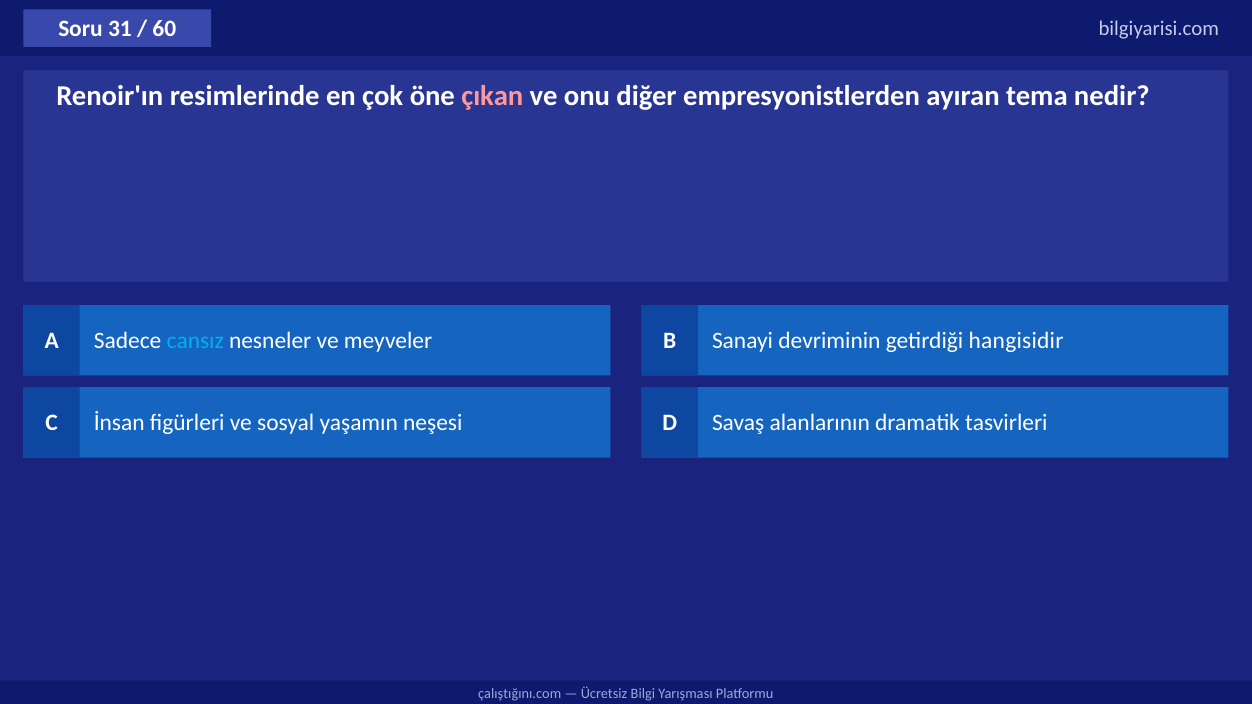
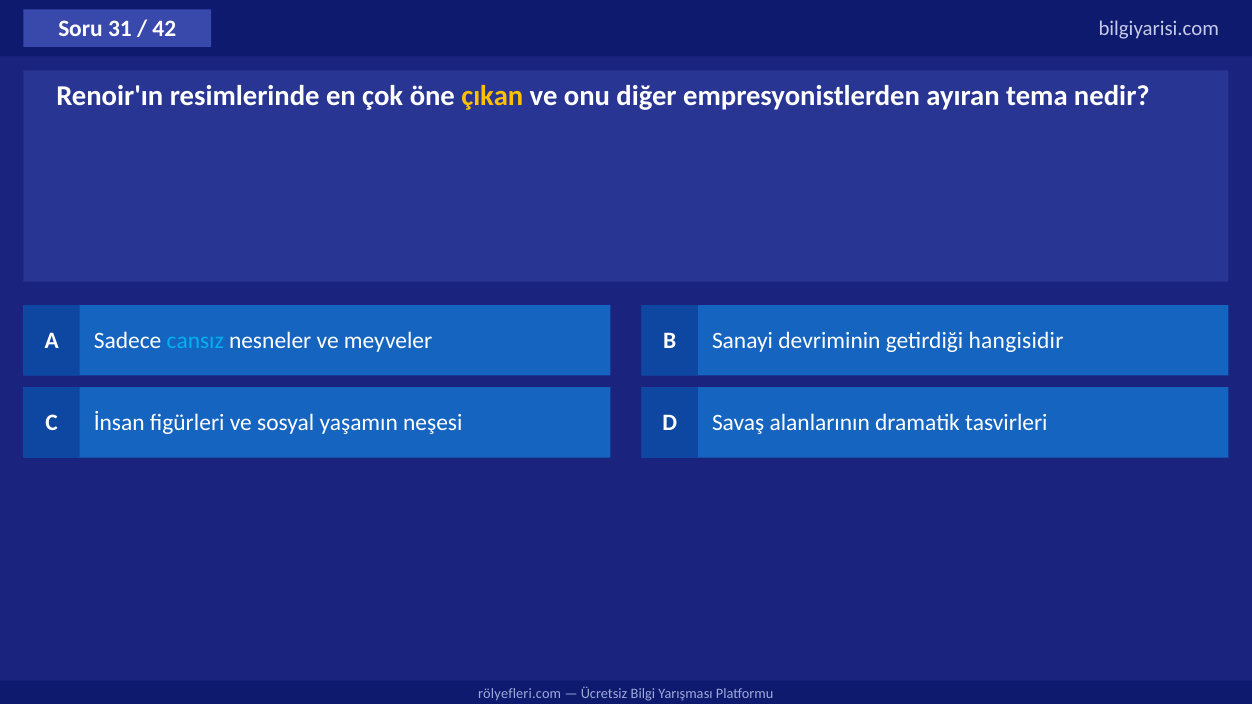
60: 60 -> 42 (164, 29)
çıkan colour: pink -> yellow (492, 96)
çalıştığını.com: çalıştığını.com -> rölyefleri.com (520, 694)
